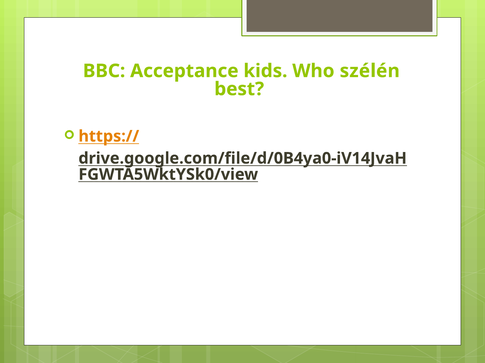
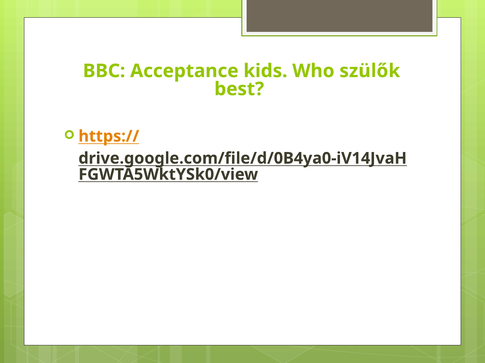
szélén: szélén -> szülők (370, 71)
